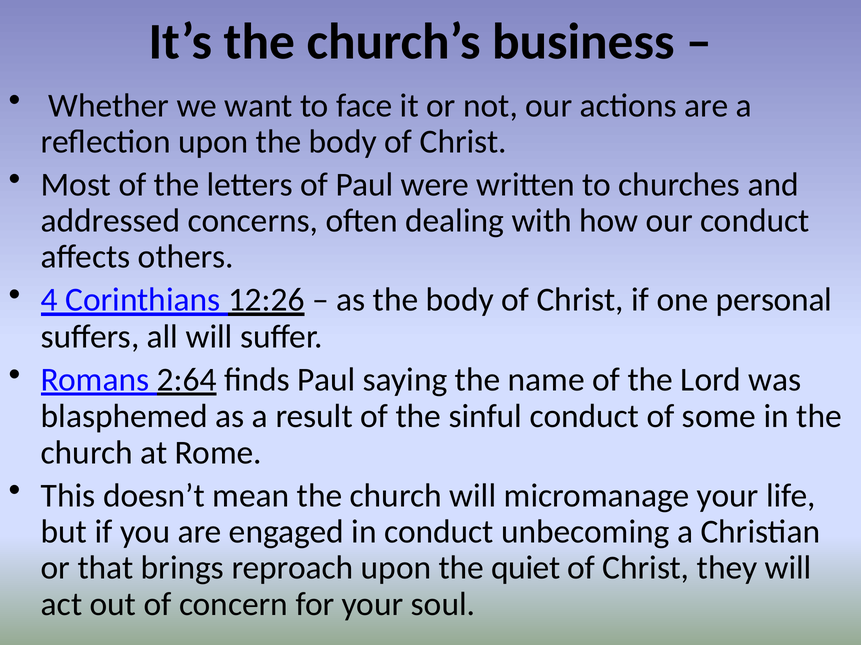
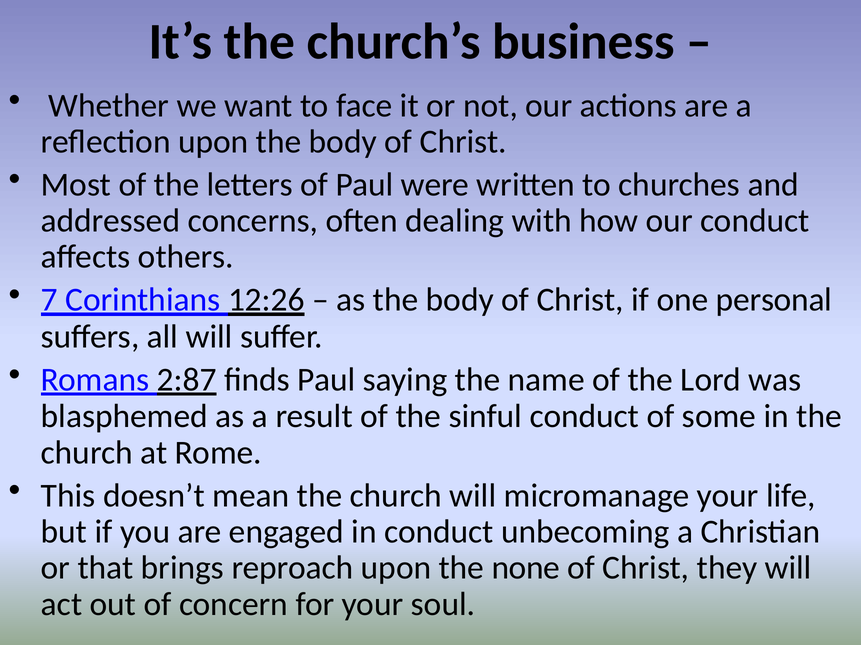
4: 4 -> 7 (49, 300)
2:64: 2:64 -> 2:87 (187, 380)
quiet: quiet -> none (526, 568)
